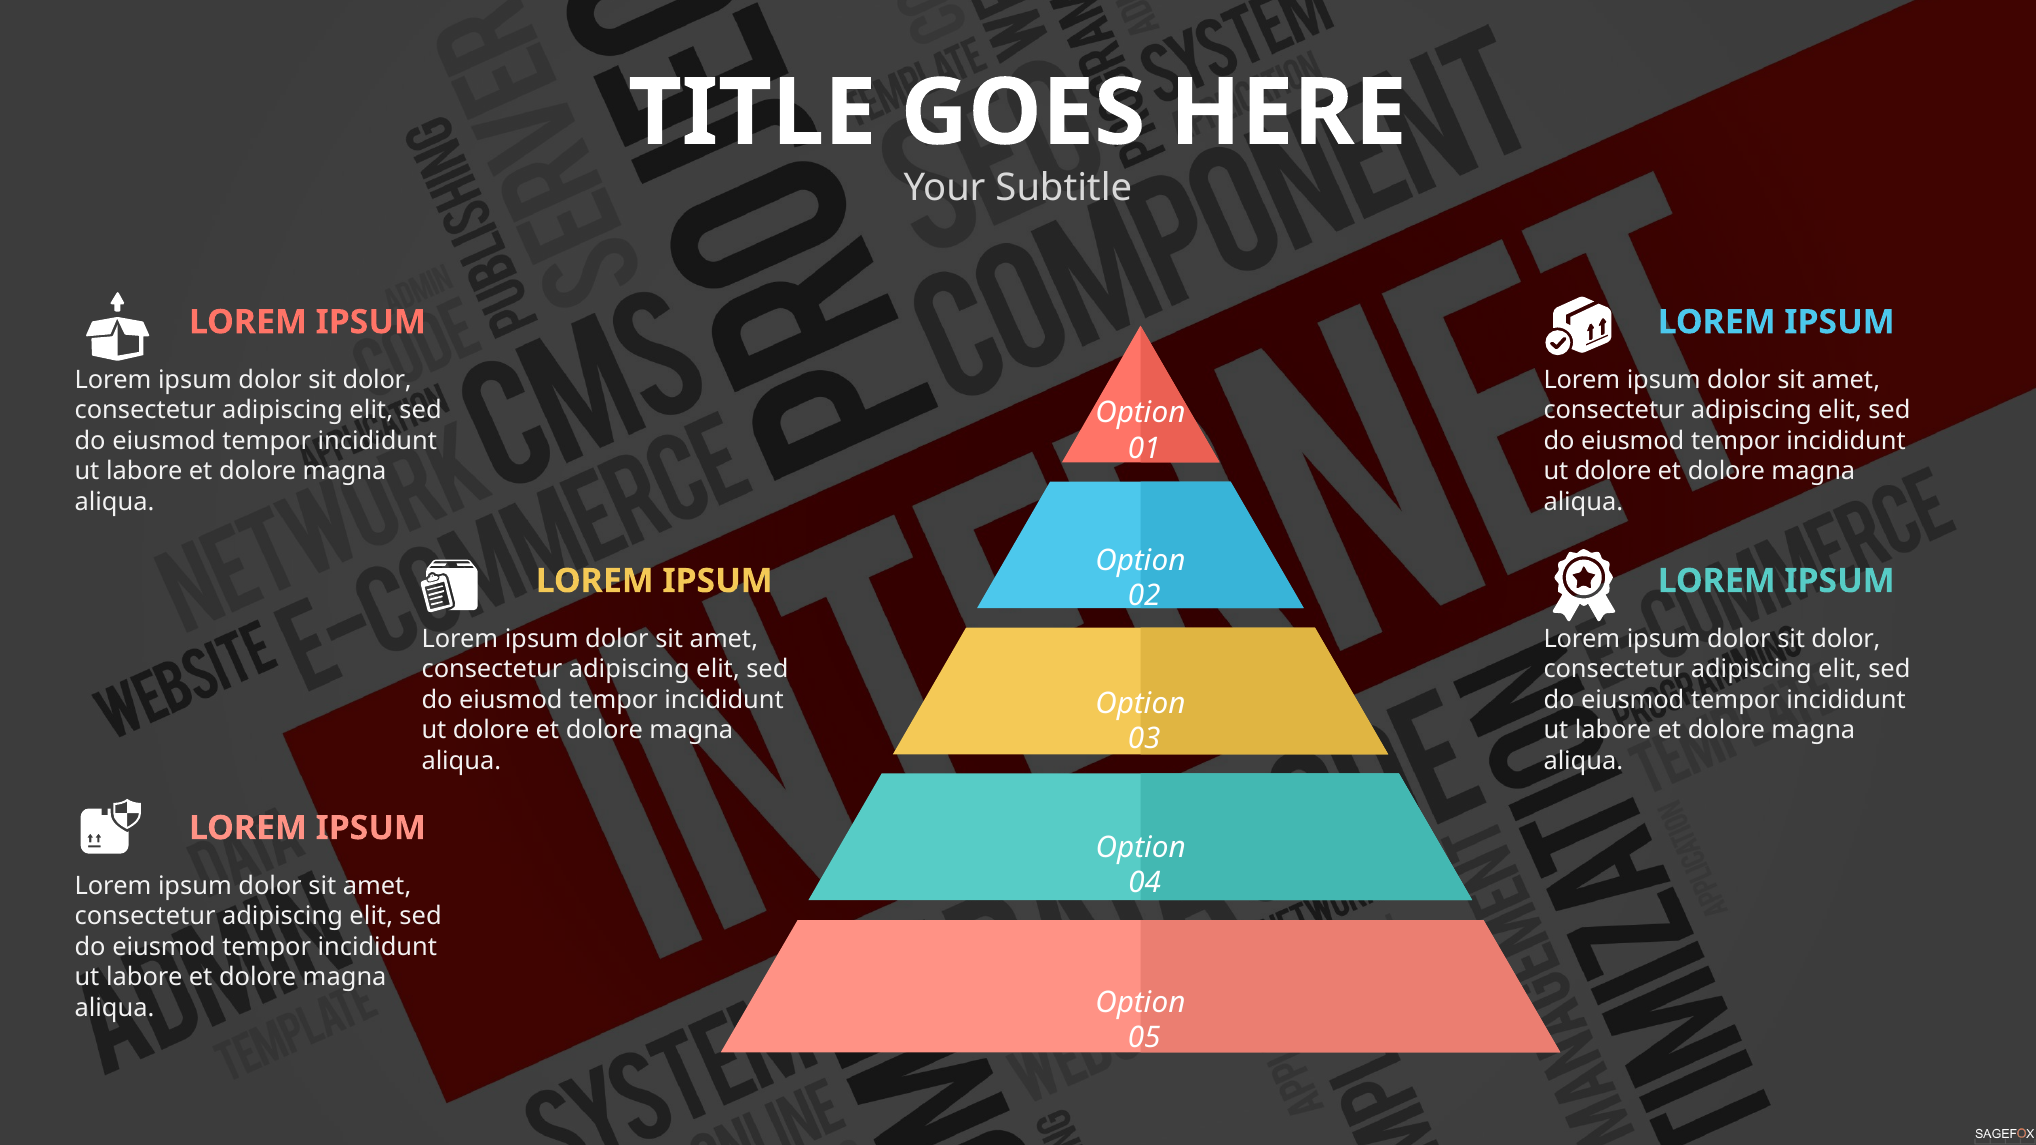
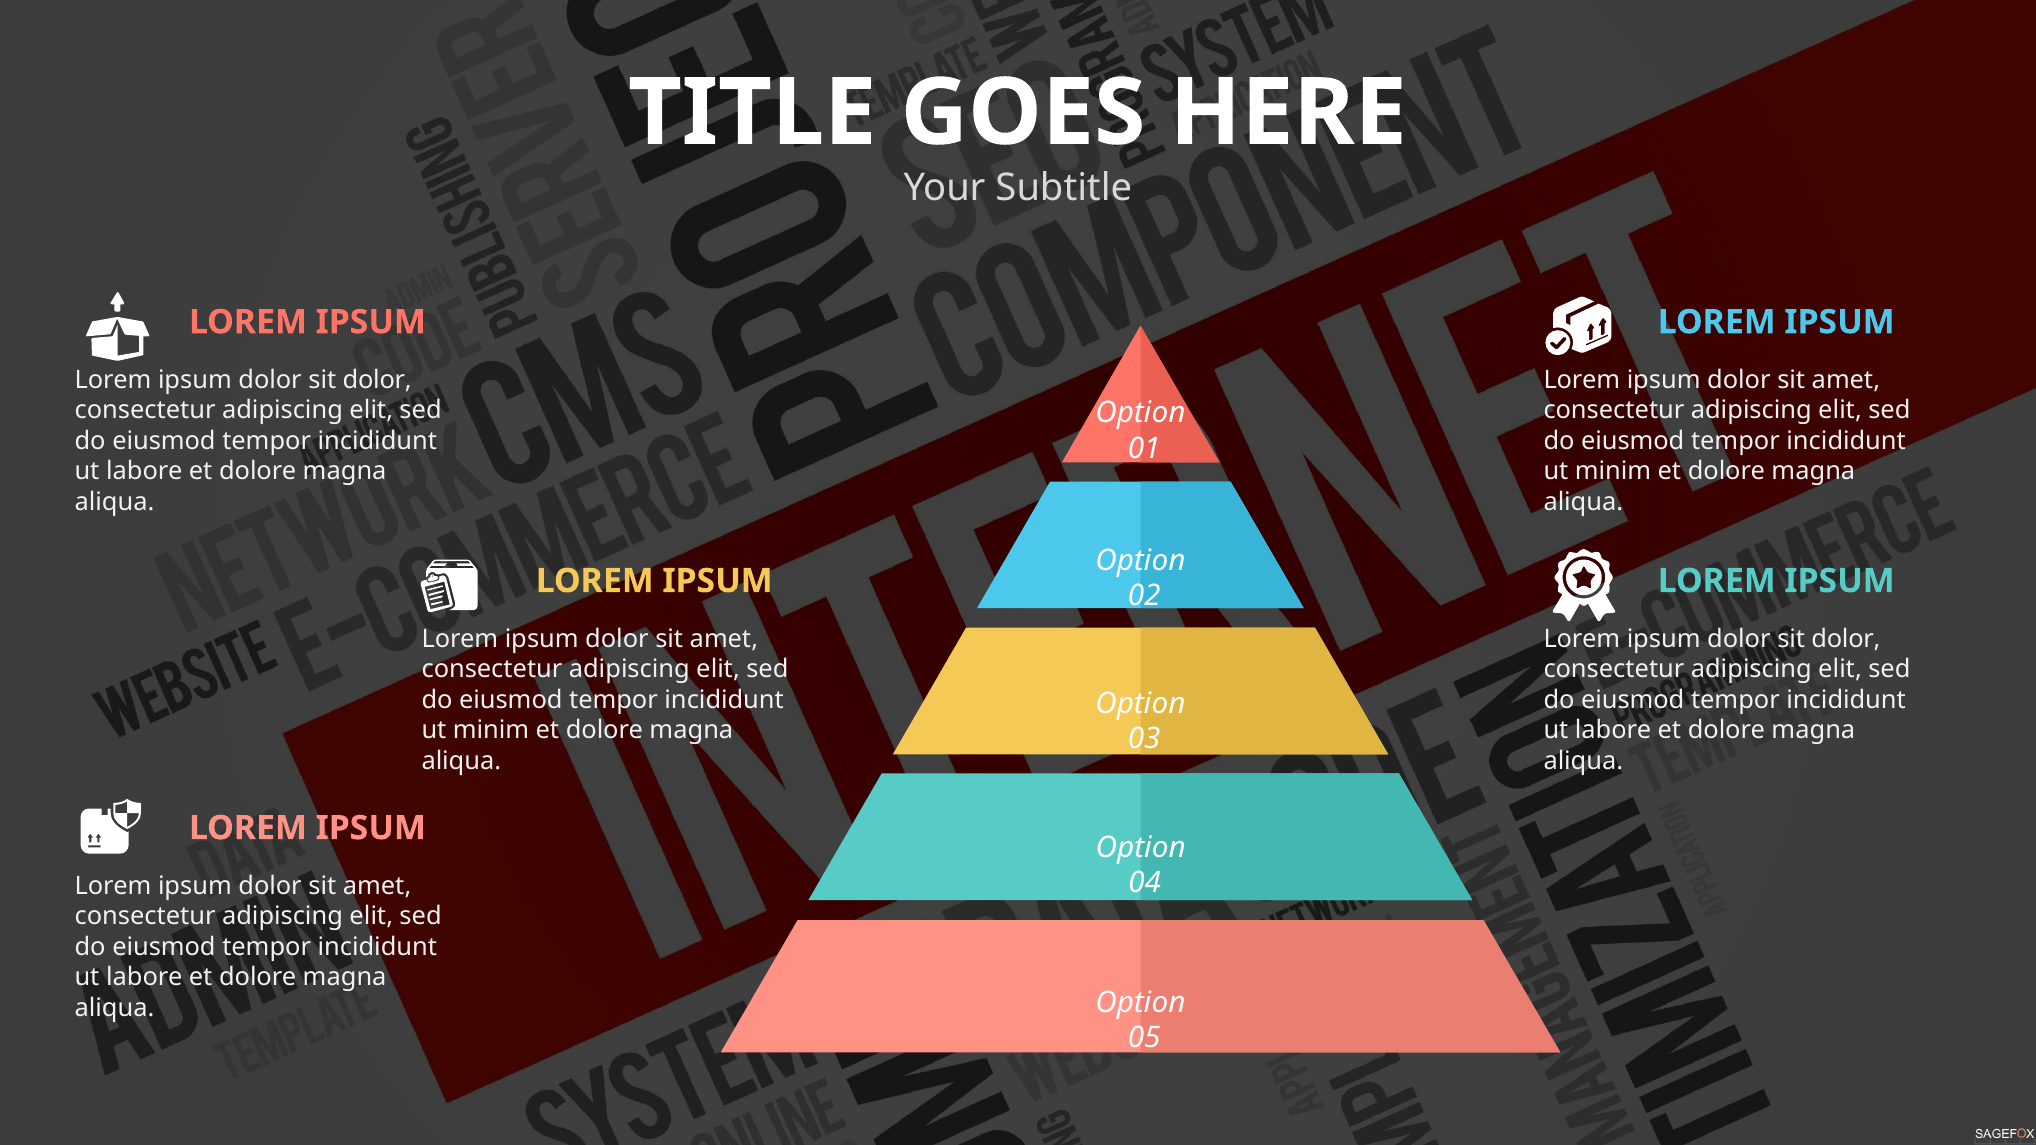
dolore: dolore -> minim (1613, 472)
dolore: dolore -> minim (491, 731)
